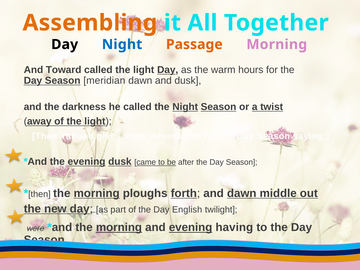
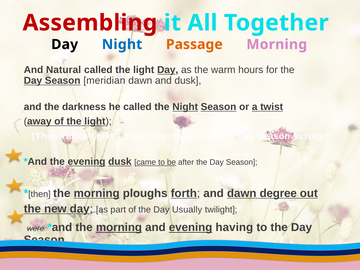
Assembling colour: orange -> red (90, 23)
Toward: Toward -> Natural (64, 70)
middle: middle -> degree (278, 193)
English: English -> Usually (187, 210)
